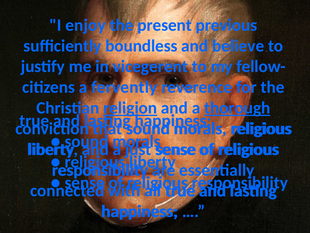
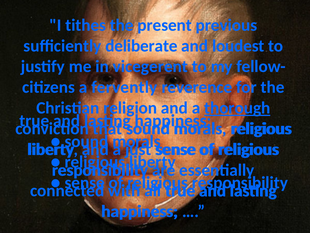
enjoy: enjoy -> tithes (86, 25)
boundless: boundless -> deliberate (141, 46)
believe: believe -> loudest (238, 46)
religion underline: present -> none (130, 108)
